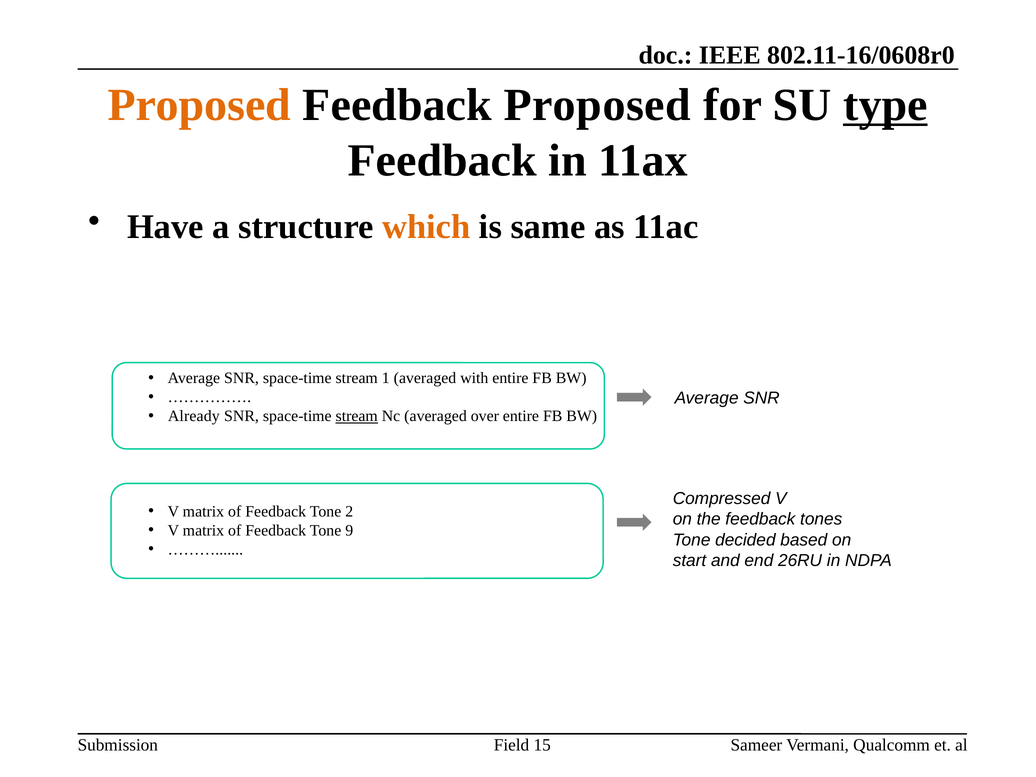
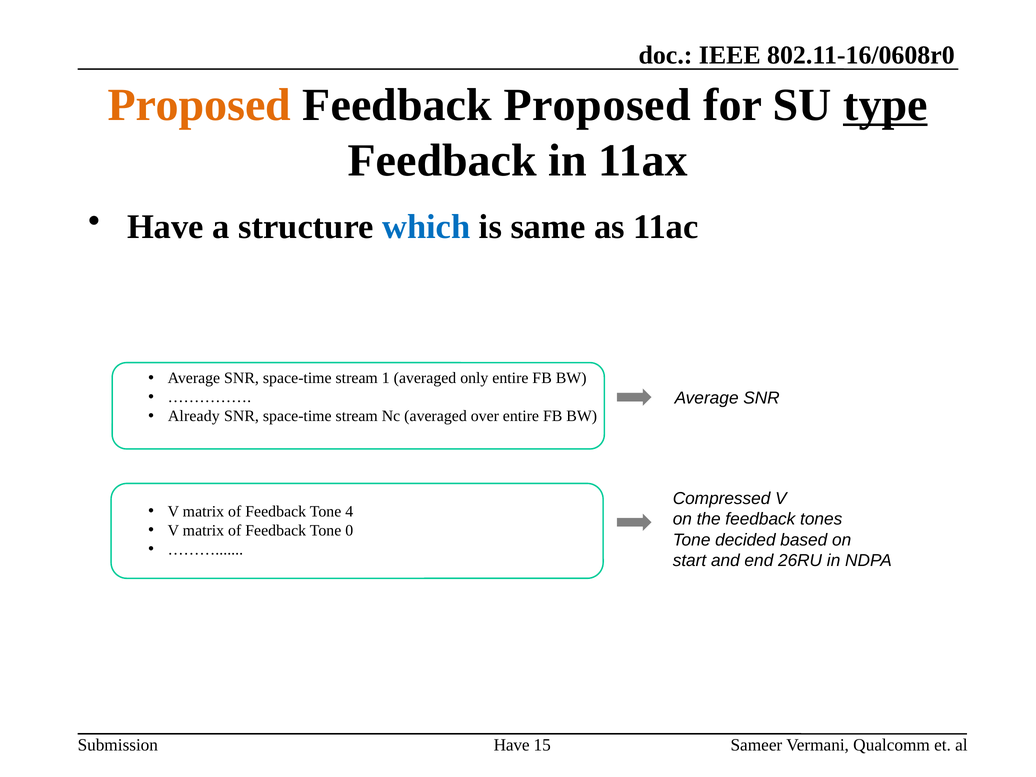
which colour: orange -> blue (426, 227)
with: with -> only (474, 378)
stream underline: present -> none (357, 416)
2: 2 -> 4 (349, 511)
9: 9 -> 0 (349, 530)
Field: Field -> Have (512, 745)
